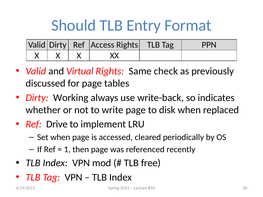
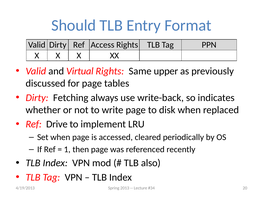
check: check -> upper (166, 71)
Working: Working -> Fetching (71, 98)
free: free -> also (151, 163)
